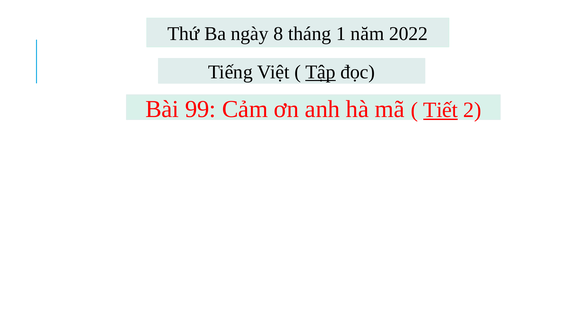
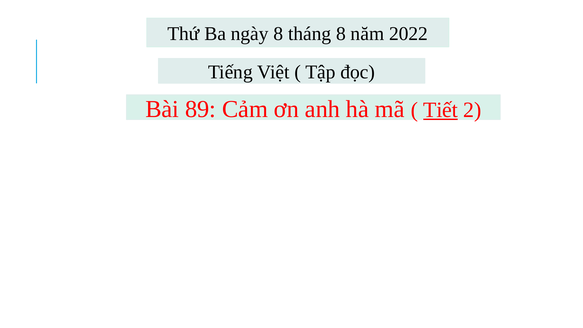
tháng 1: 1 -> 8 (341, 34)
Tập underline: present -> none (321, 72)
99: 99 -> 89 (201, 109)
